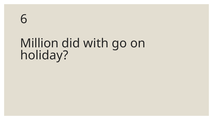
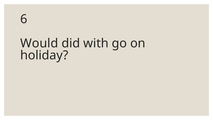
Million: Million -> Would (39, 43)
